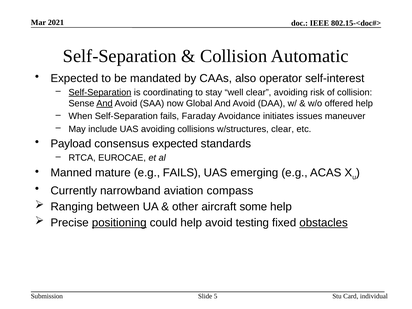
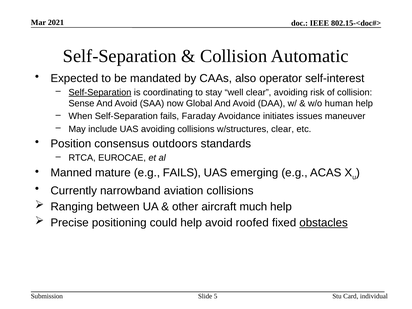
And underline: present -> none (105, 103)
offered: offered -> human (339, 103)
Payload: Payload -> Position (71, 144)
consensus expected: expected -> outdoors (175, 144)
aviation compass: compass -> collisions (230, 191)
some: some -> much (253, 207)
positioning underline: present -> none (119, 223)
testing: testing -> roofed (252, 223)
